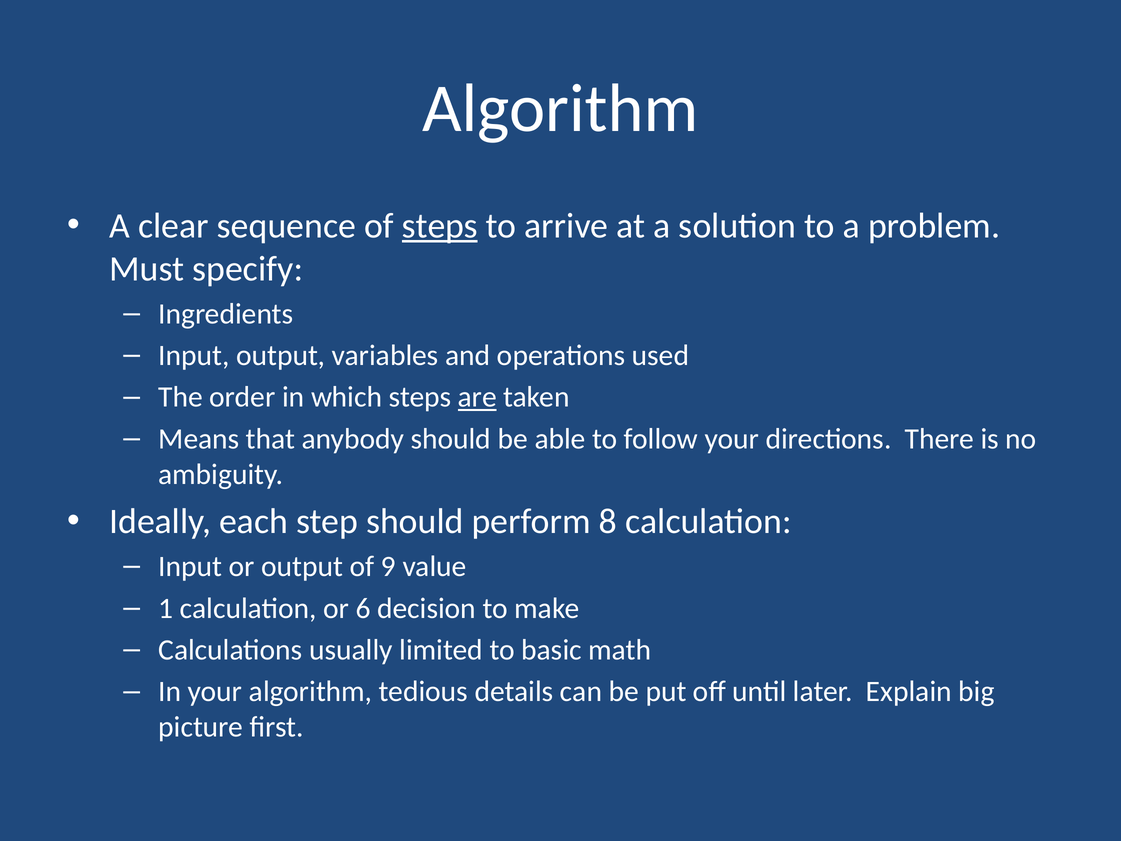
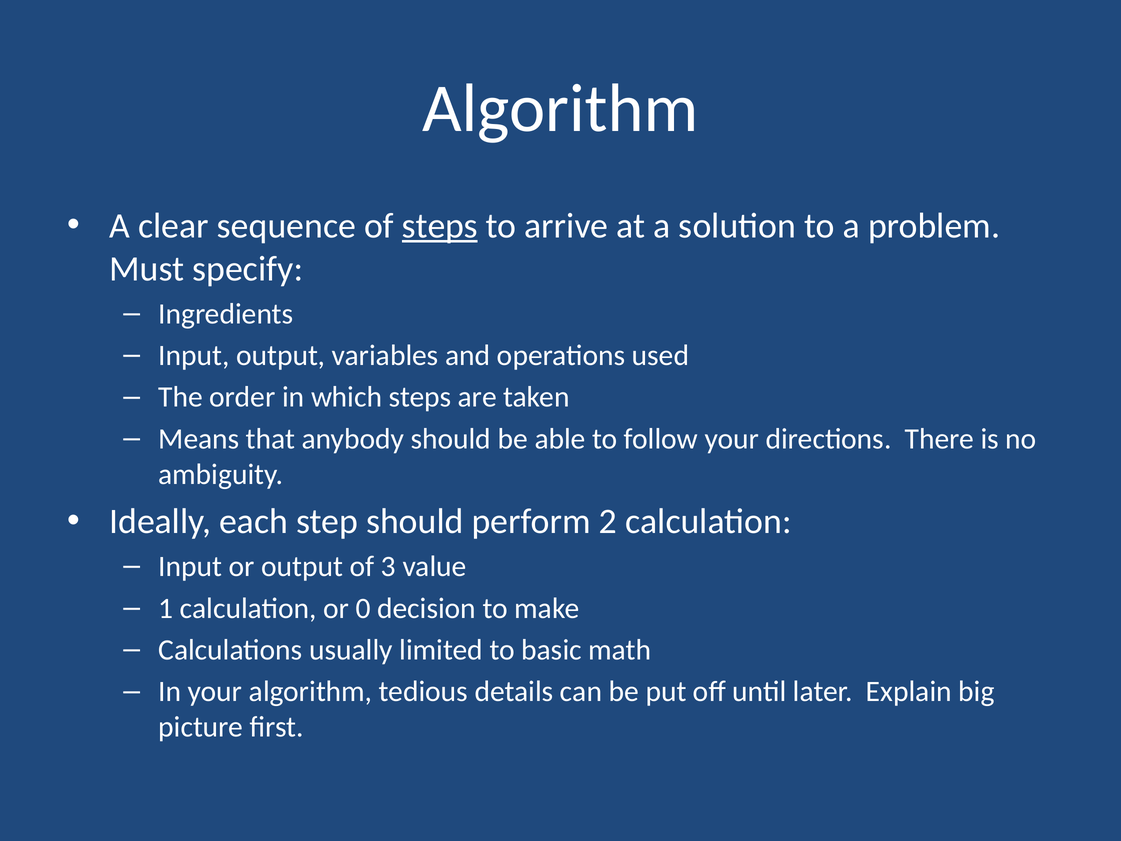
are underline: present -> none (477, 397)
8: 8 -> 2 (608, 521)
9: 9 -> 3 (388, 566)
6: 6 -> 0 (363, 608)
